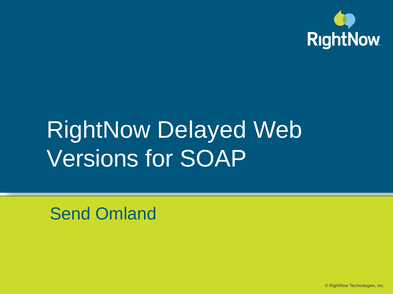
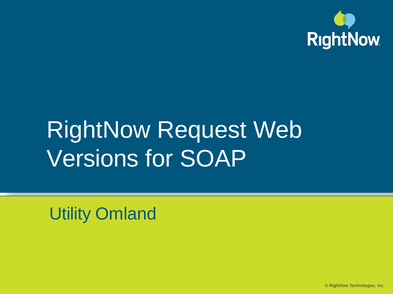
Delayed: Delayed -> Request (202, 130)
Send: Send -> Utility (70, 214)
